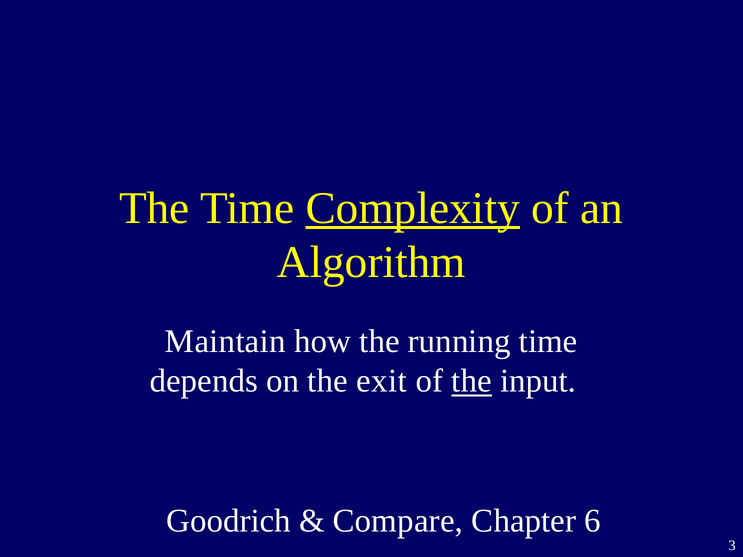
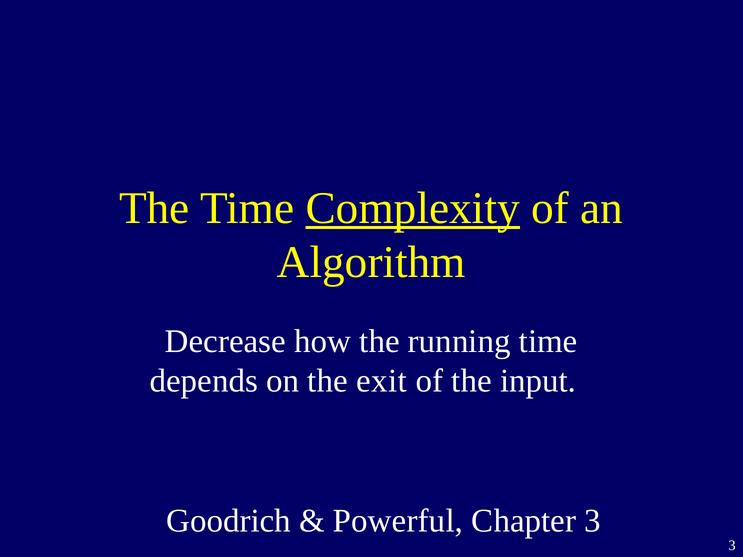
Maintain: Maintain -> Decrease (225, 342)
the underline: present -> none (472, 381)
Compare: Compare -> Powerful (398, 521)
Chapter 6: 6 -> 3 (593, 521)
